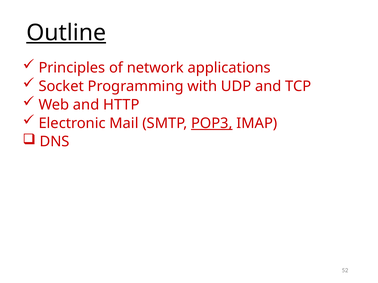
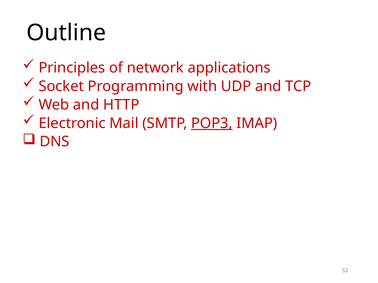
Outline underline: present -> none (66, 33)
